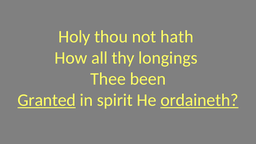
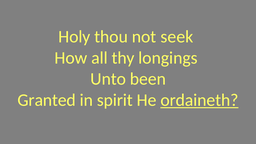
hath: hath -> seek (177, 37)
Thee: Thee -> Unto (108, 79)
Granted underline: present -> none (47, 100)
